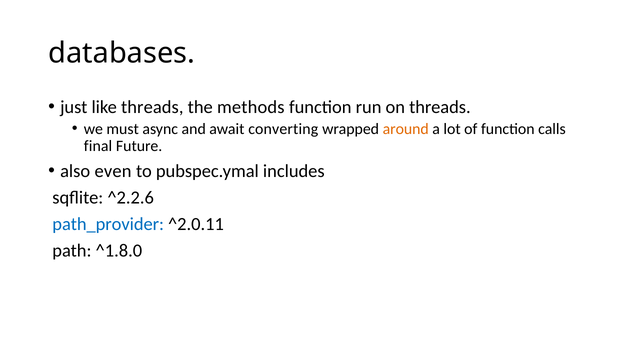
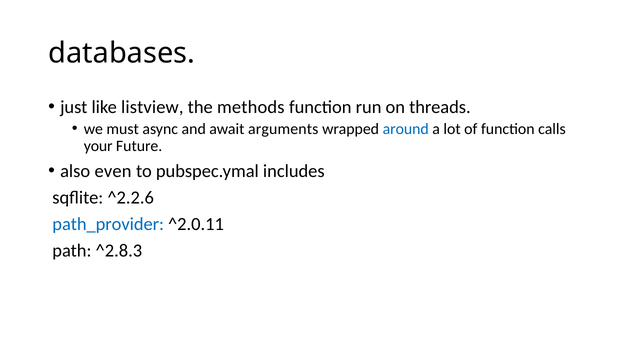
like threads: threads -> listview (152, 107)
converting: converting -> arguments (283, 129)
around colour: orange -> blue (406, 129)
final: final -> your (98, 146)
^1.8.0: ^1.8.0 -> ^2.8.3 (119, 250)
